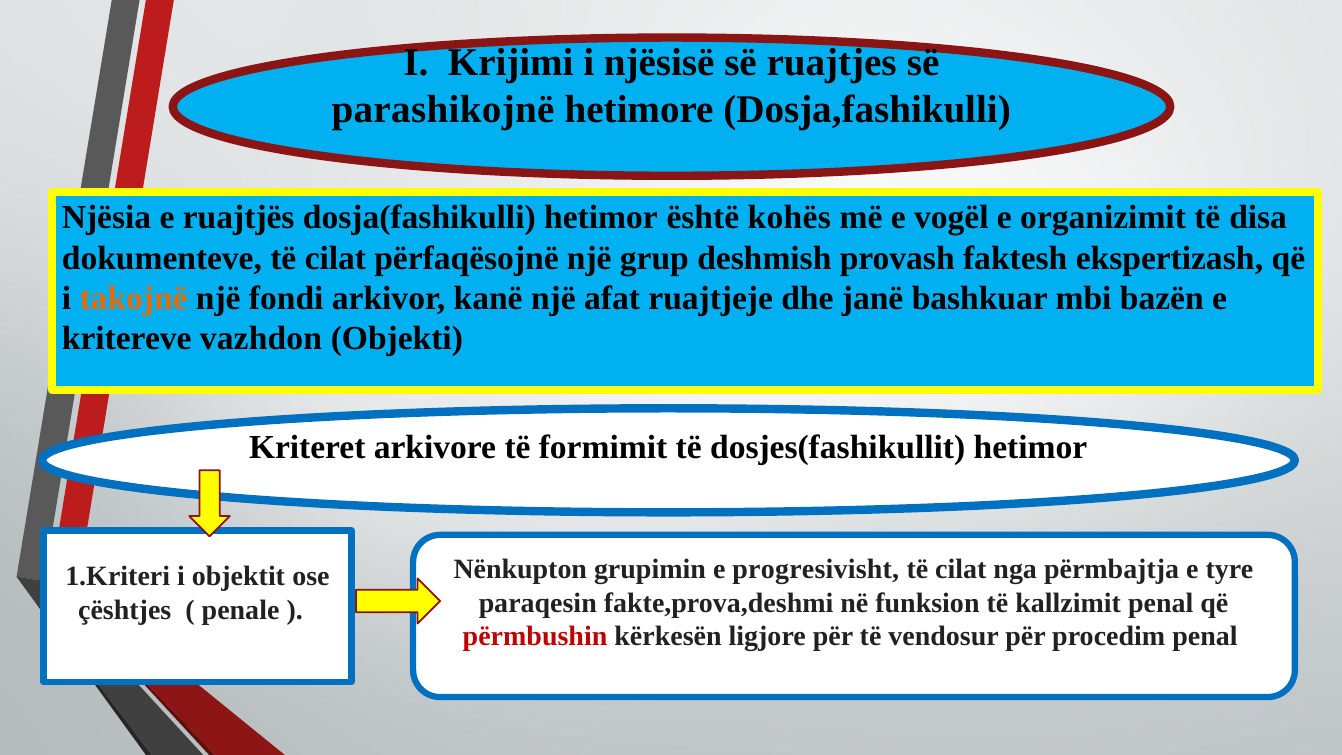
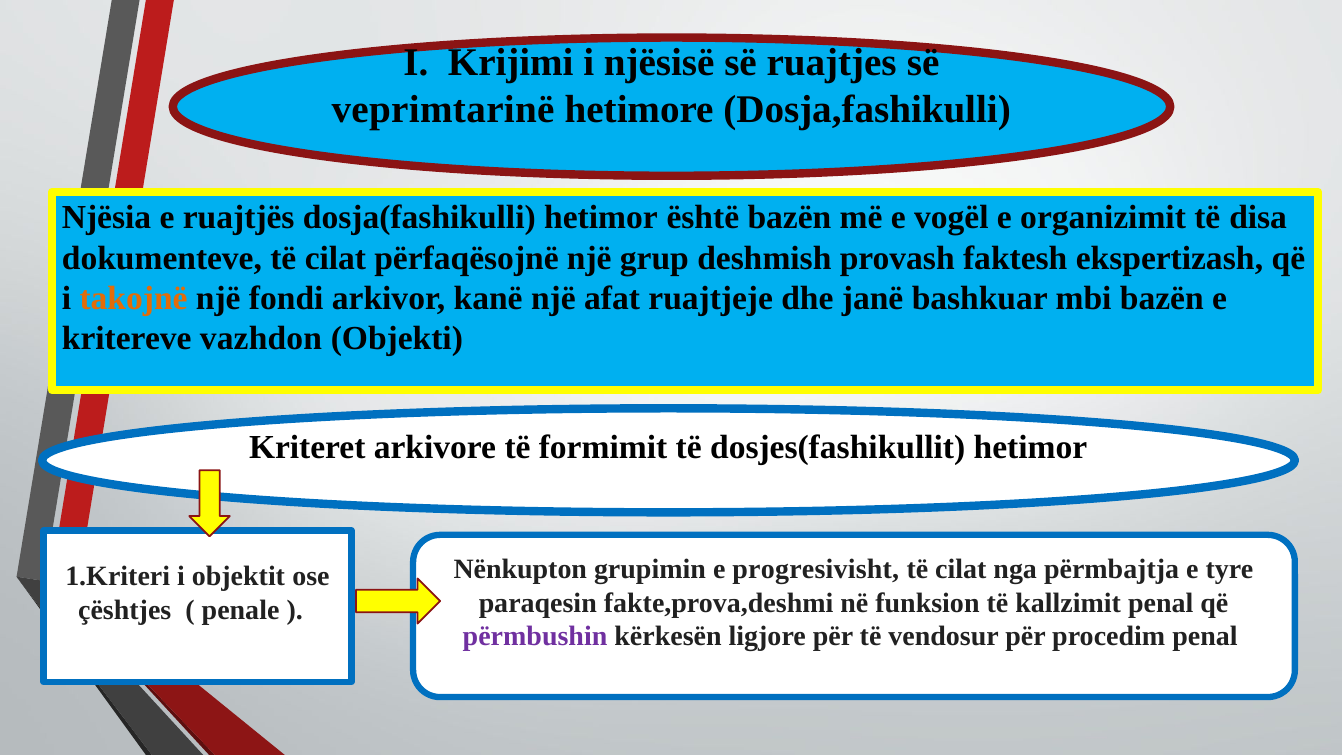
parashikojnë: parashikojnë -> veprimtarinë (443, 109)
është kohës: kohës -> bazën (789, 218)
përmbushin colour: red -> purple (535, 636)
